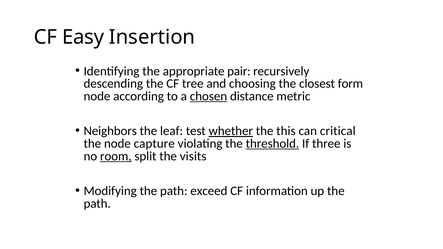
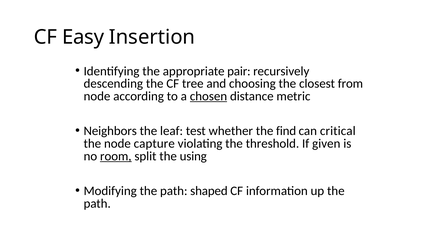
form: form -> from (350, 84)
whether underline: present -> none (231, 131)
this: this -> find (286, 131)
threshold underline: present -> none (272, 144)
three: three -> given (326, 144)
visits: visits -> using (193, 156)
exceed: exceed -> shaped (209, 191)
